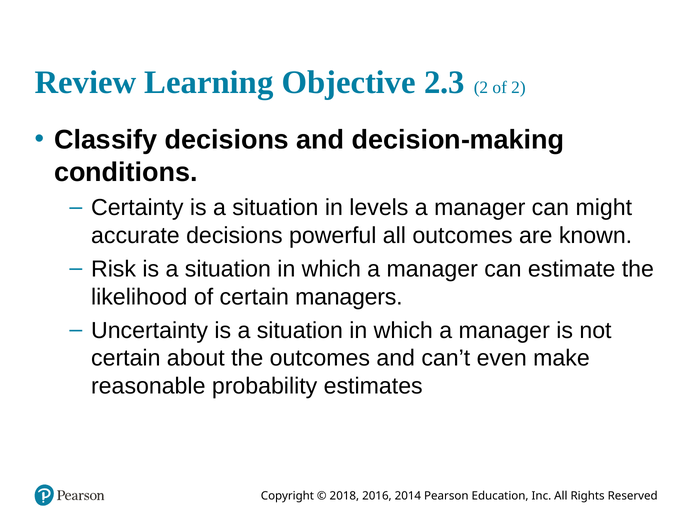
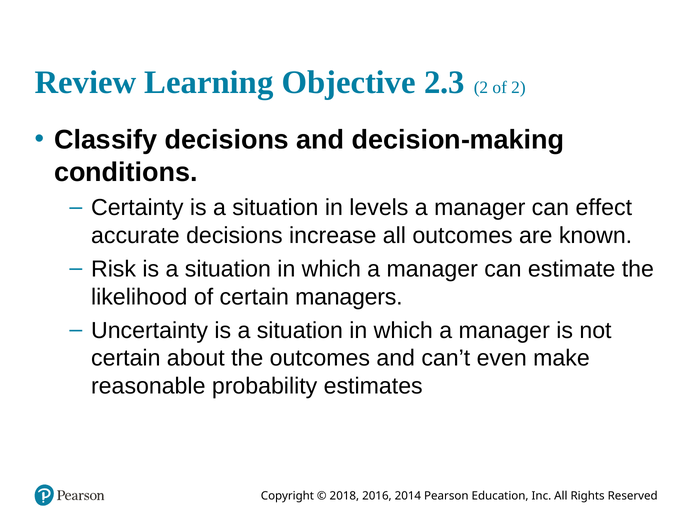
might: might -> effect (604, 208)
powerful: powerful -> increase (333, 235)
